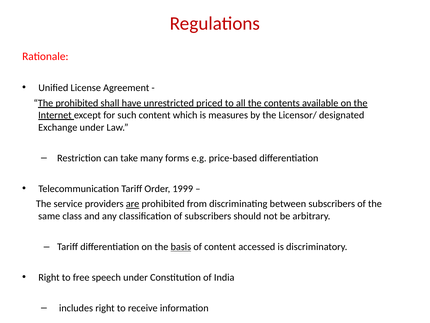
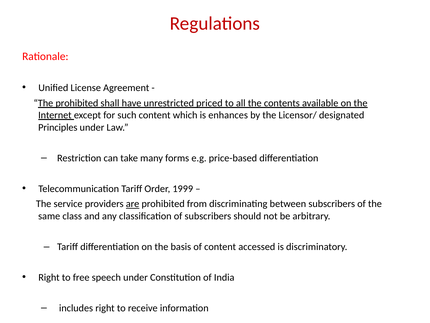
measures: measures -> enhances (228, 115)
Exchange: Exchange -> Principles (58, 127)
basis underline: present -> none (181, 246)
